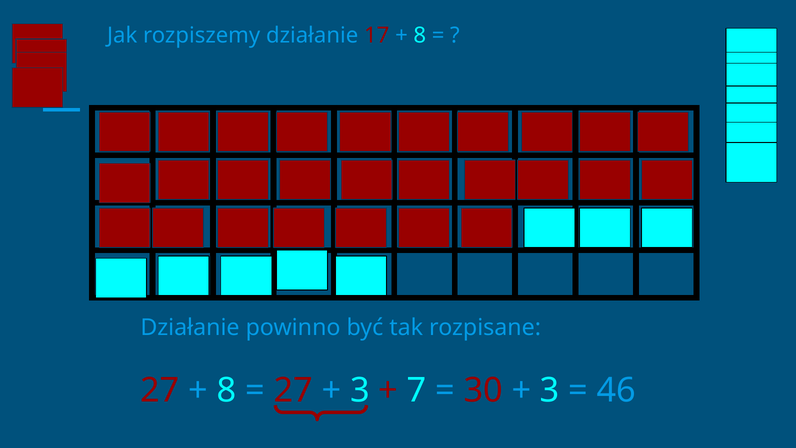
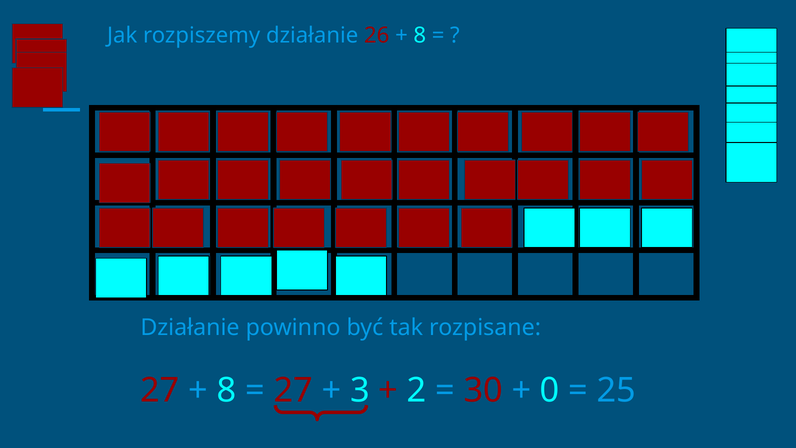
17: 17 -> 26 (377, 35)
7: 7 -> 2 (417, 390)
3: 3 -> 0 (550, 390)
46: 46 -> 25 (616, 390)
